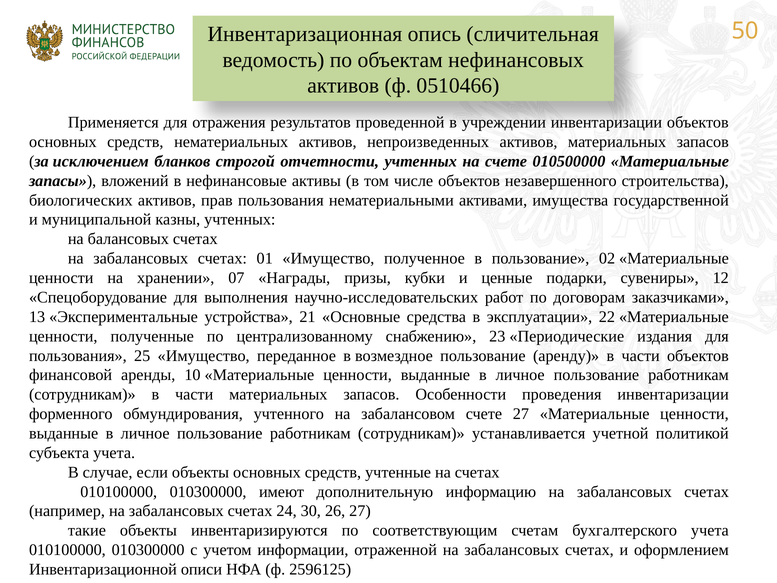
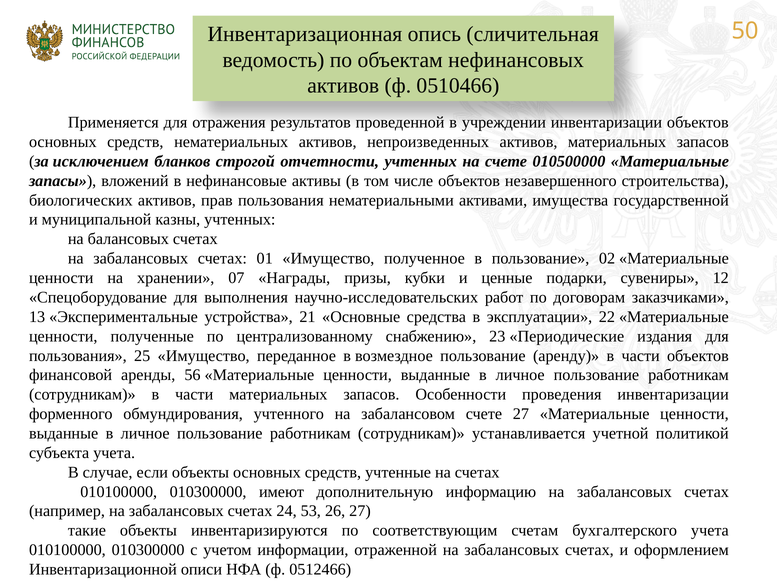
10: 10 -> 56 (192, 375)
30: 30 -> 53 (311, 511)
2596125: 2596125 -> 0512466 (320, 569)
